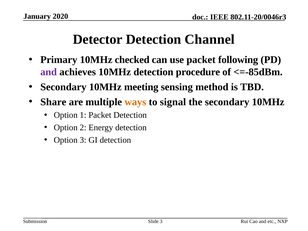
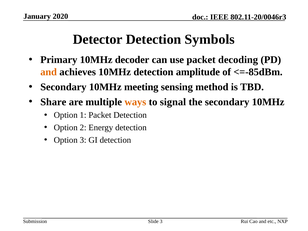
Channel: Channel -> Symbols (210, 39)
checked: checked -> decoder (132, 60)
following: following -> decoding (238, 60)
and colour: purple -> orange (49, 72)
procedure: procedure -> amplitude (198, 72)
